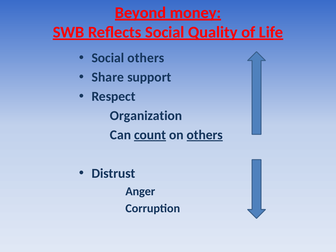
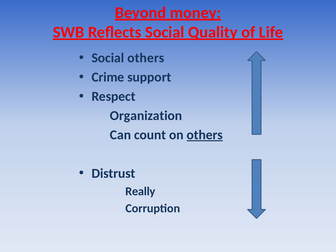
Share: Share -> Crime (108, 77)
count underline: present -> none (150, 135)
Anger: Anger -> Really (140, 191)
